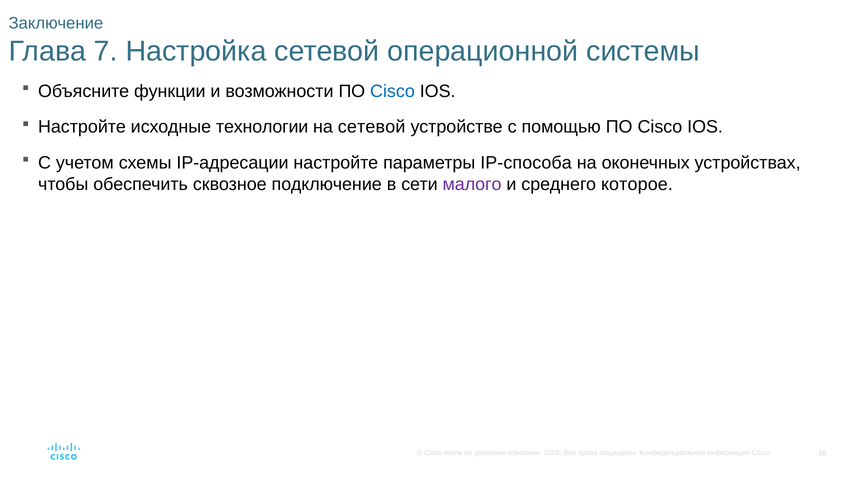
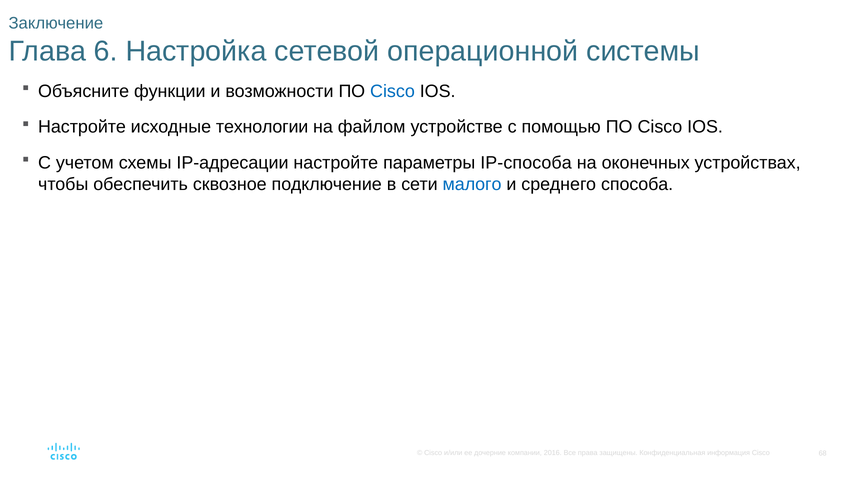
7: 7 -> 6 (106, 51)
на сетевой: сетевой -> файлом (372, 127)
малого colour: purple -> blue (472, 184)
которое: которое -> способа (637, 184)
